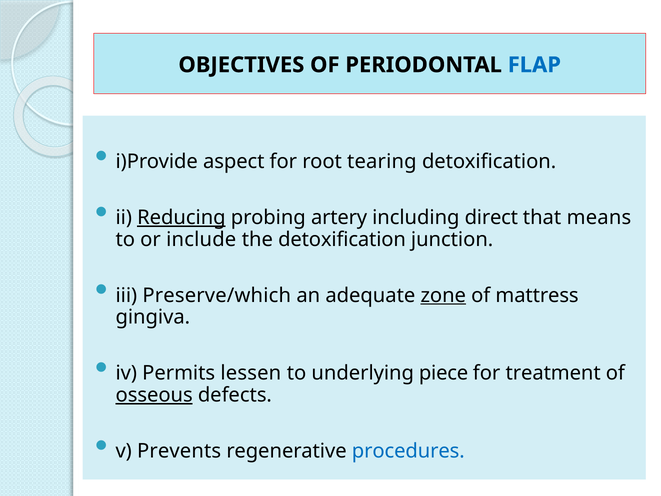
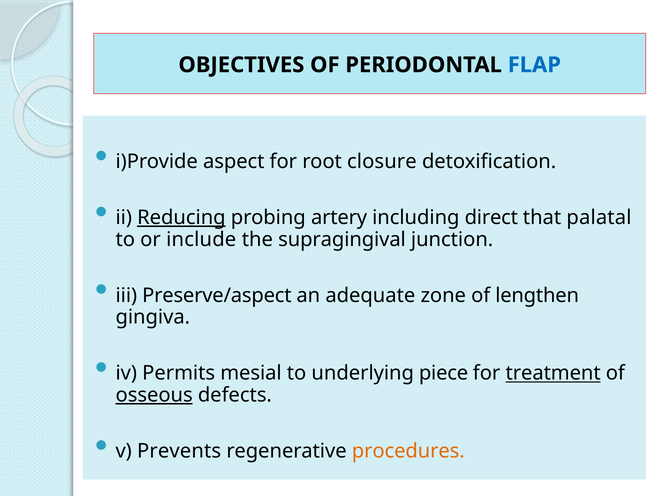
tearing: tearing -> closure (382, 162)
means: means -> palatal (599, 218)
the detoxification: detoxification -> supragingival (342, 239)
Preserve/which: Preserve/which -> Preserve/aspect (217, 295)
zone underline: present -> none (443, 295)
mattress: mattress -> lengthen (537, 295)
lessen: lessen -> mesial (251, 373)
treatment underline: none -> present (553, 373)
procedures colour: blue -> orange (408, 451)
